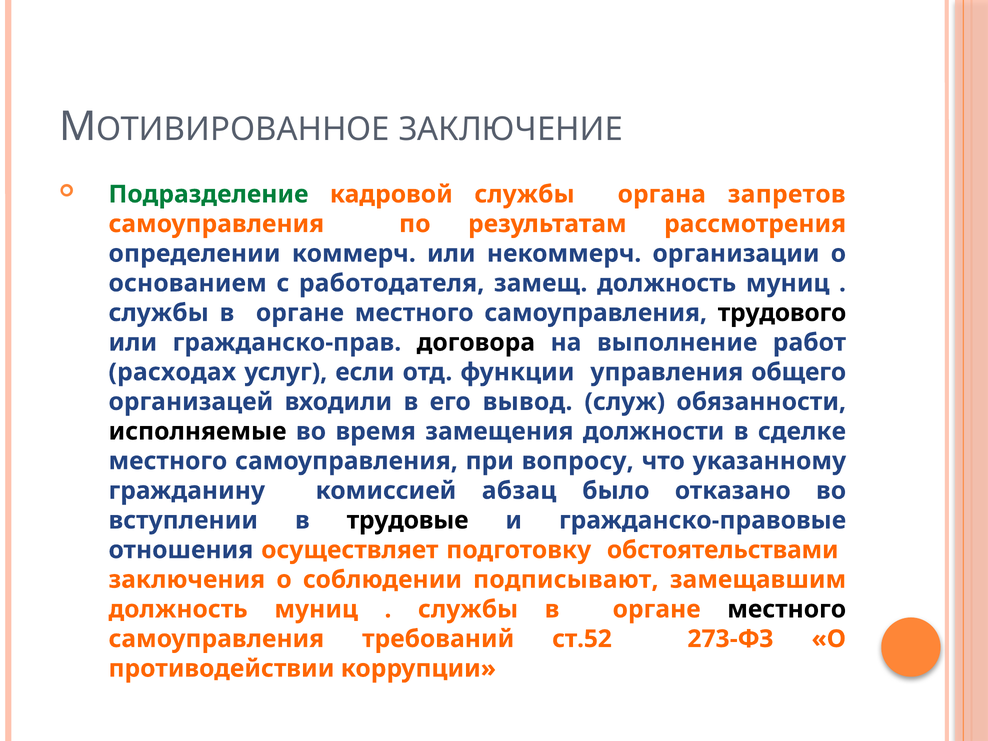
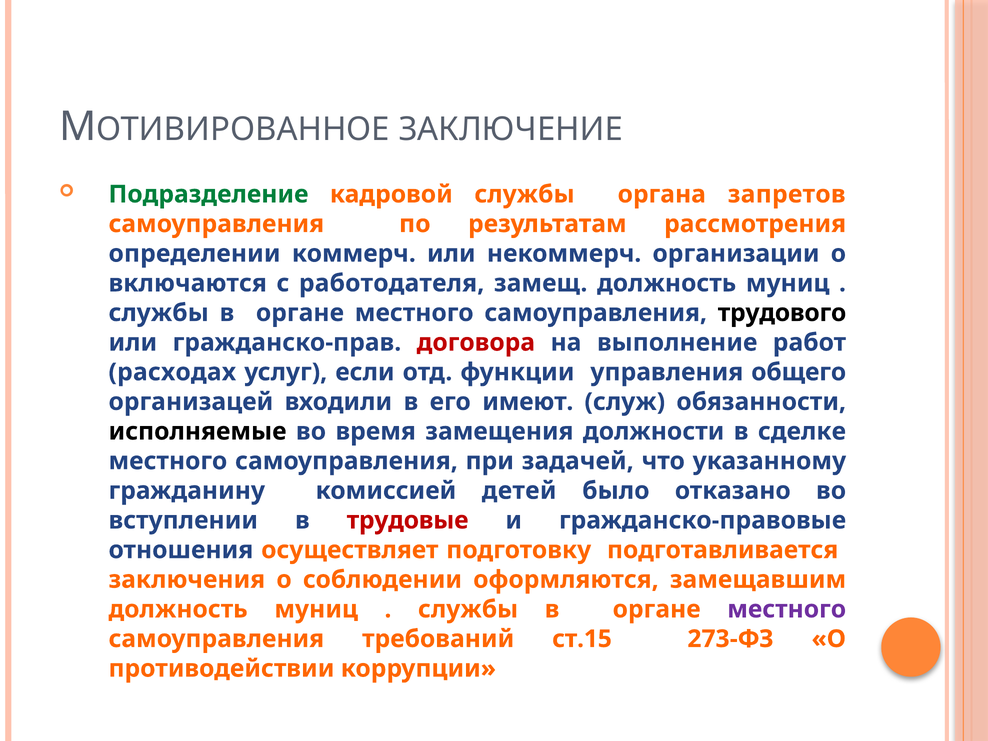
основанием: основанием -> включаются (188, 283)
договора colour: black -> red (476, 343)
вывод: вывод -> имеют (528, 402)
вопросу: вопросу -> задачей (578, 461)
абзац: абзац -> детей (519, 491)
трудовые colour: black -> red (408, 520)
обстоятельствами: обстоятельствами -> подготавливается (723, 550)
подписывают: подписывают -> оформляются (566, 580)
местного colour: black -> purple (787, 609)
ст.52: ст.52 -> ст.15 (582, 639)
